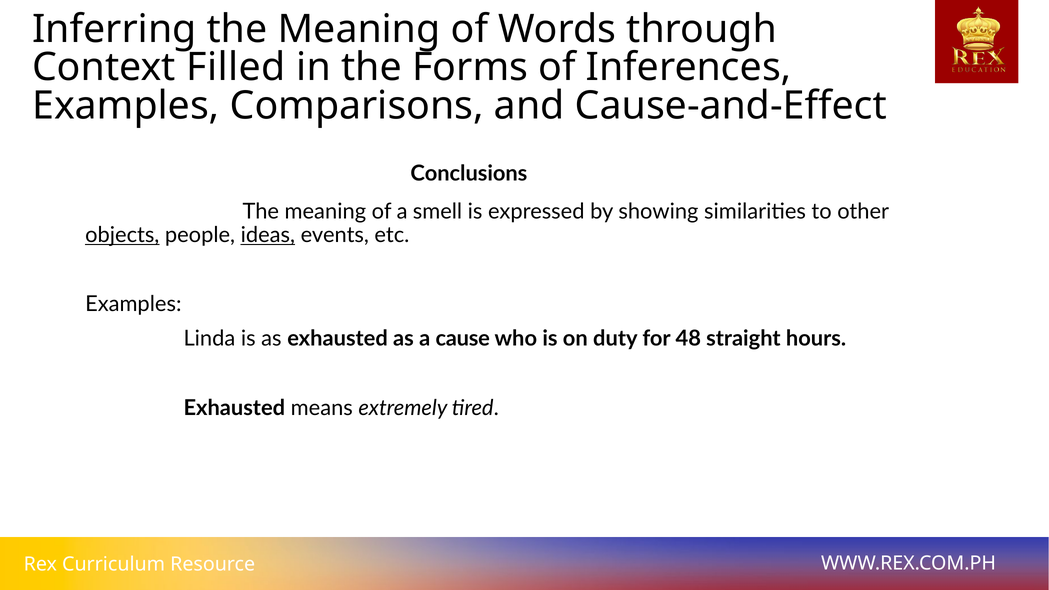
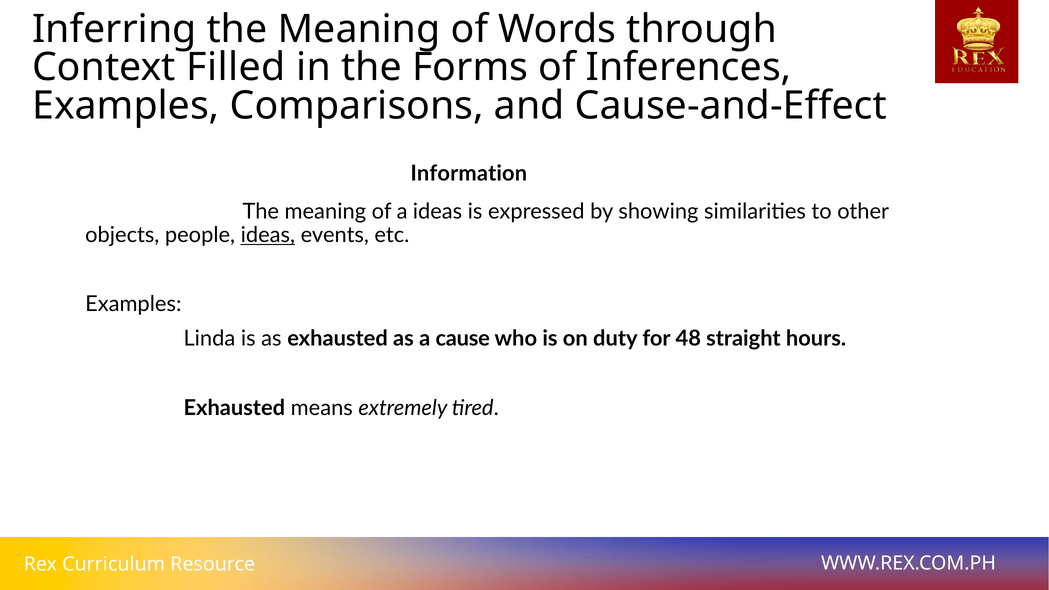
Conclusions: Conclusions -> Information (469, 173)
a smell: smell -> ideas (438, 212)
objects underline: present -> none (122, 235)
